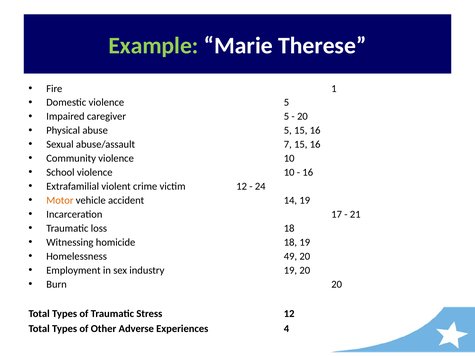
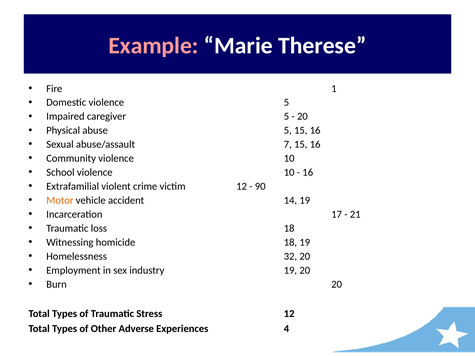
Example colour: light green -> pink (153, 46)
24: 24 -> 90 (260, 187)
49: 49 -> 32 (290, 256)
